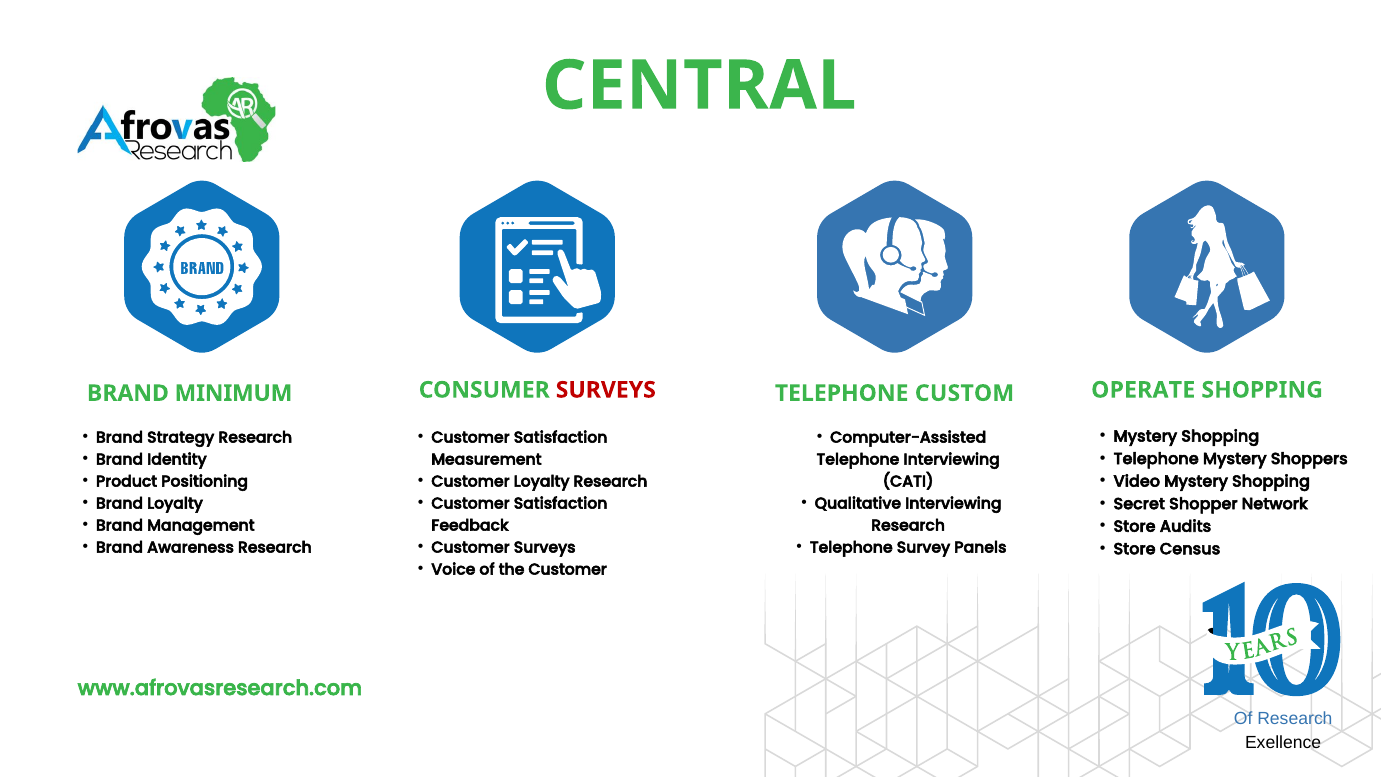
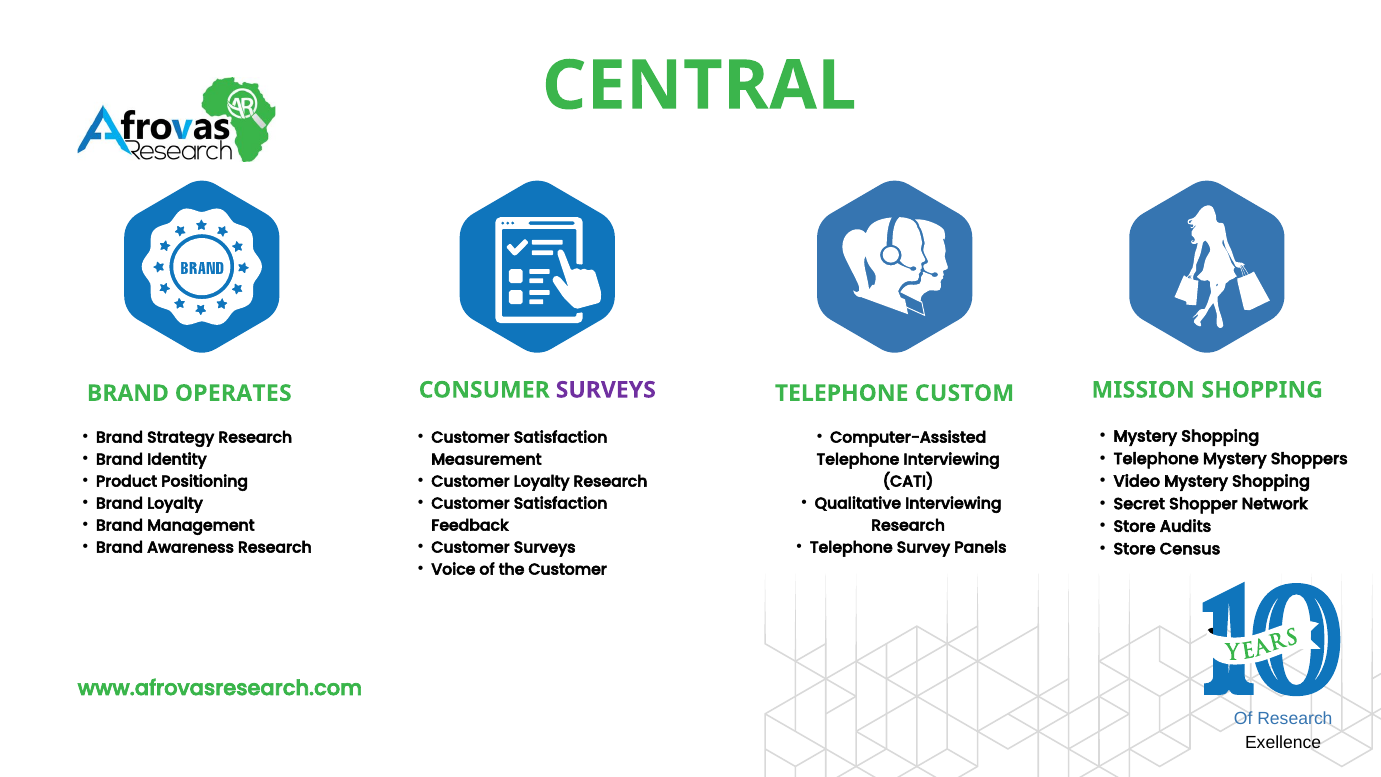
SURVEYS colour: red -> purple (606, 390)
OPERATE: OPERATE -> MISSION (1143, 390)
MINIMUM: MINIMUM -> OPERATES (233, 393)
